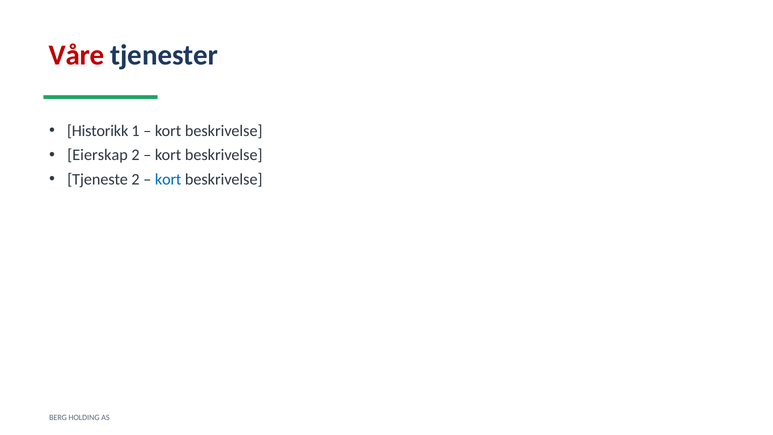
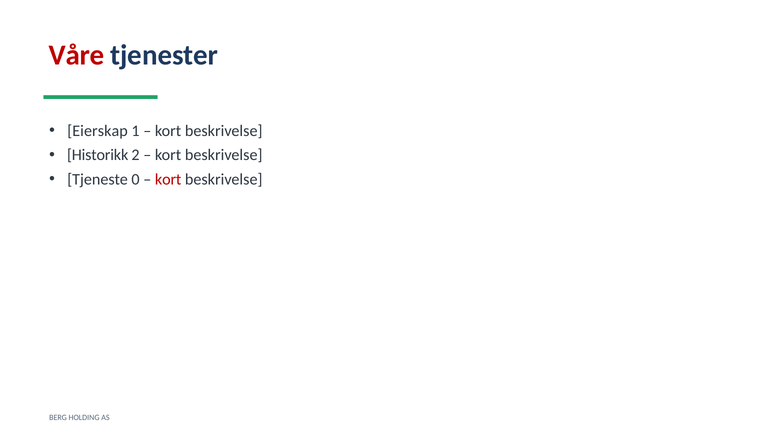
Historikk: Historikk -> Eierskap (98, 131)
Eierskap: Eierskap -> Historikk (98, 155)
Tjeneste 2: 2 -> 0 (136, 179)
kort colour: blue -> red (168, 179)
